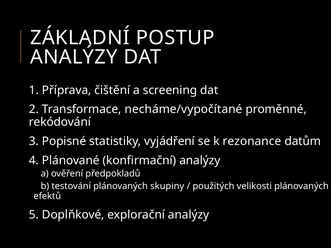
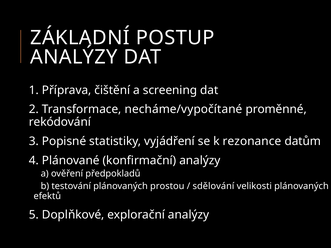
skupiny: skupiny -> prostou (167, 186)
použitých: použitých -> sdělování (213, 186)
